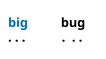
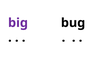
big colour: blue -> purple (18, 23)
